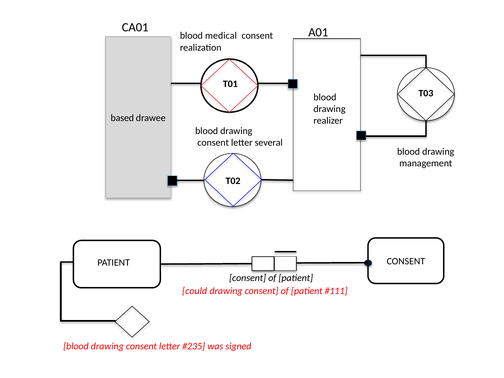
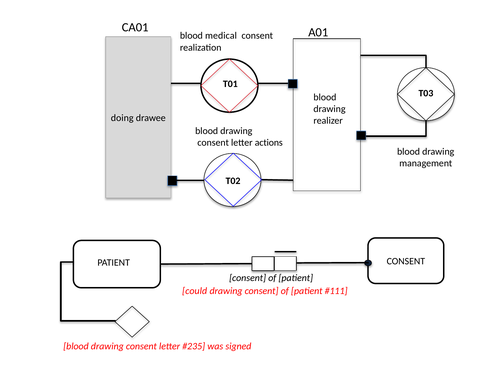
based: based -> doing (122, 118)
several: several -> actions (269, 143)
